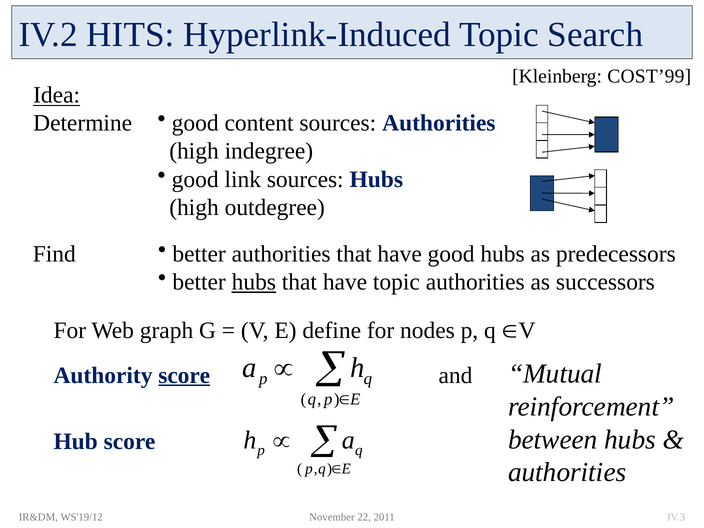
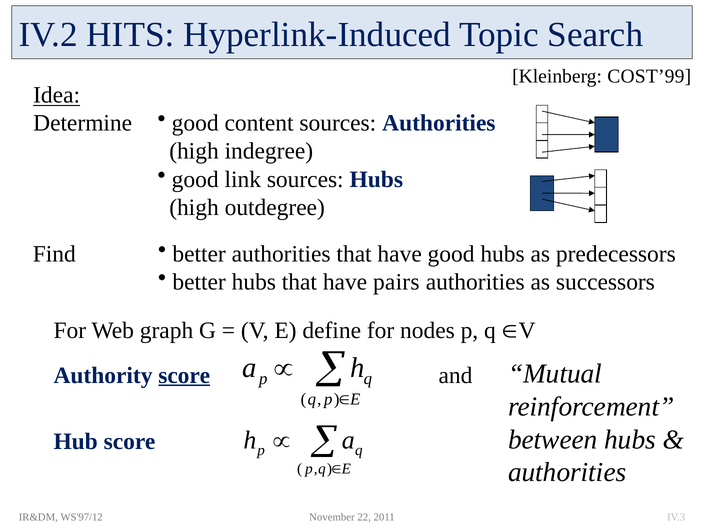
hubs underline: present -> none (254, 282)
have topic: topic -> pairs (396, 282)
WS'19/12: WS'19/12 -> WS'97/12 (82, 517)
